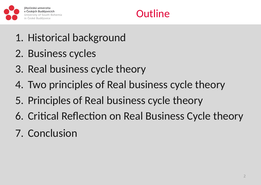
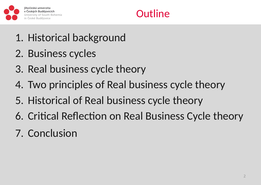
Principles: Principles -> Historical (49, 100)
